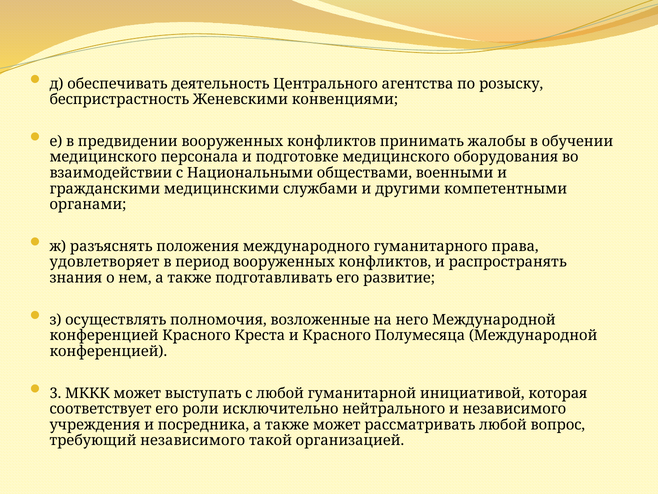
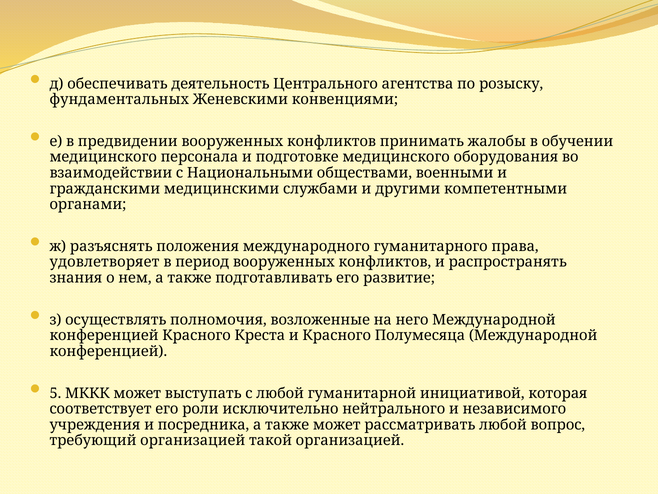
беспристрастность: беспристрастность -> фундаментальных (119, 99)
3: 3 -> 5 (55, 393)
требующий независимого: независимого -> организацией (193, 440)
